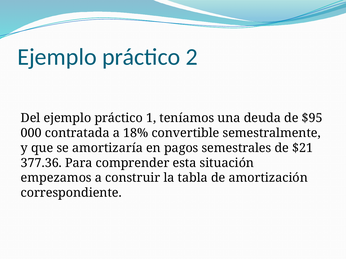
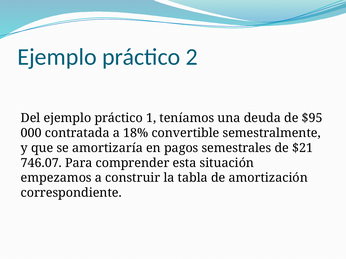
377.36: 377.36 -> 746.07 (41, 163)
